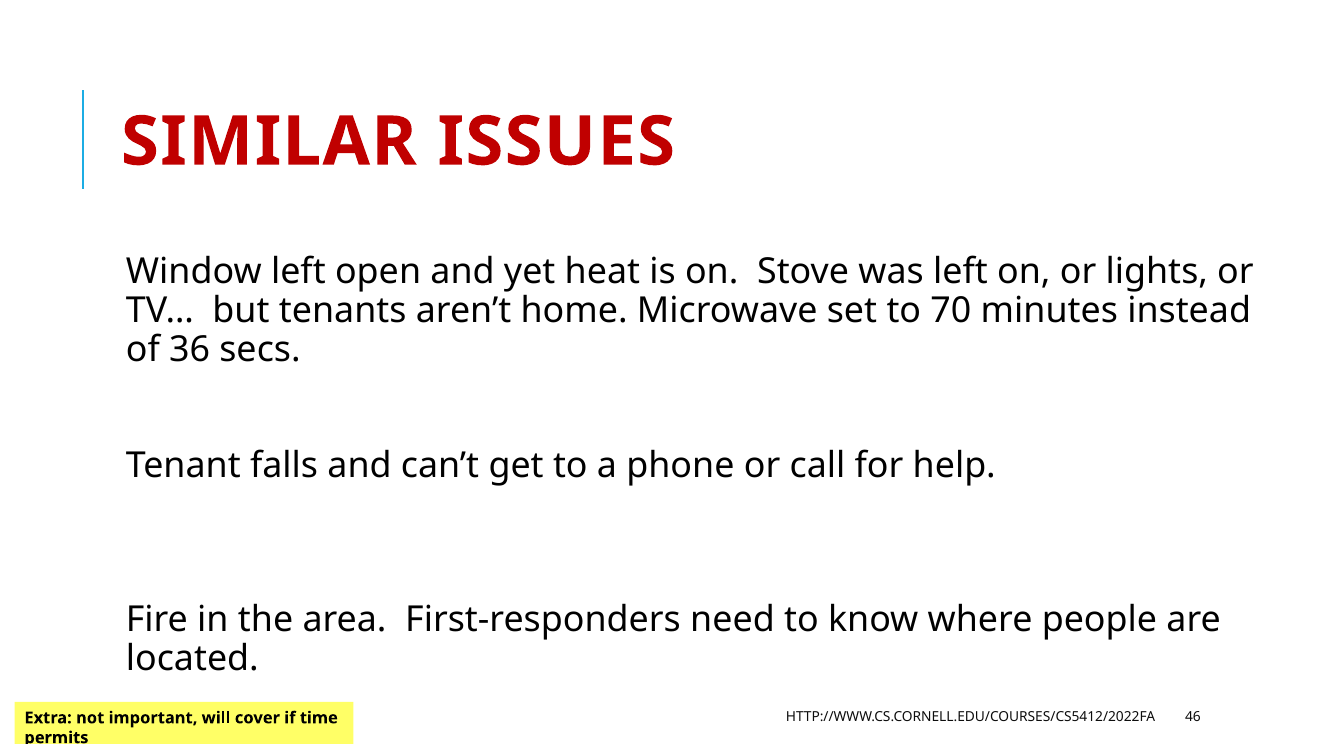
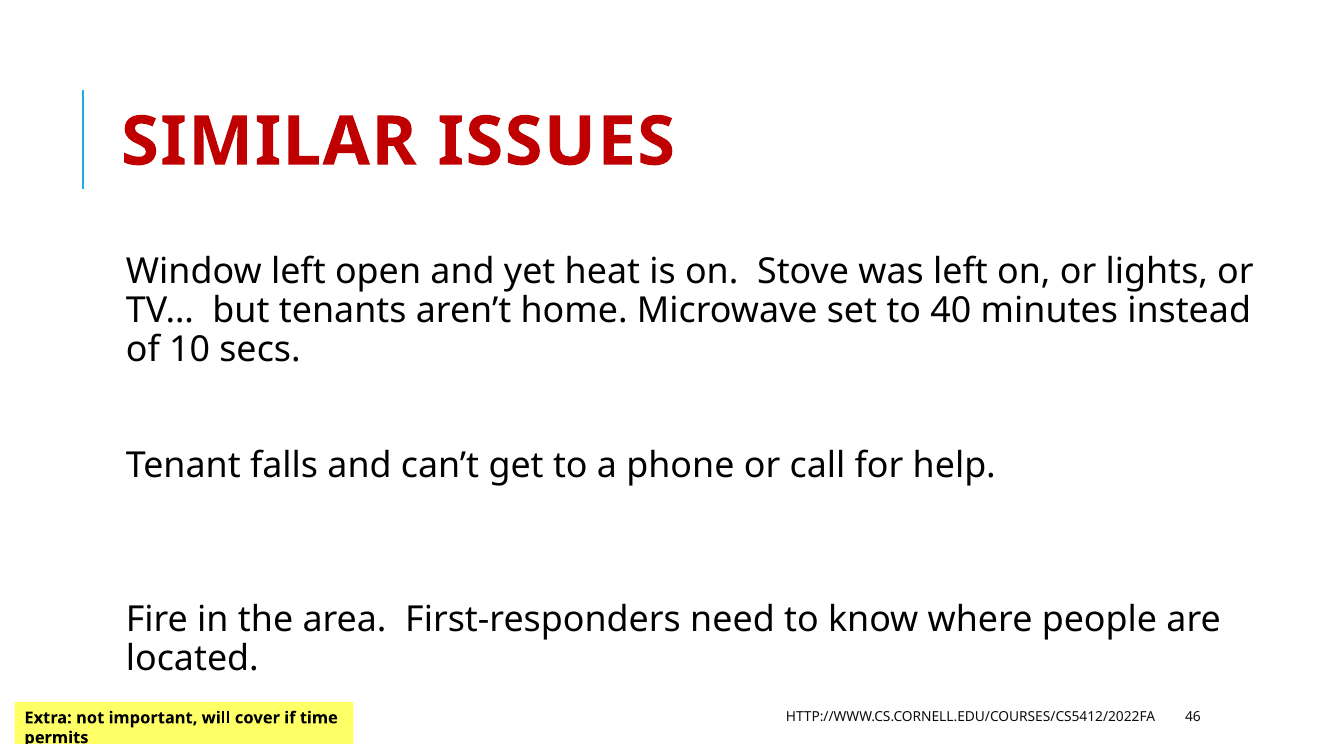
70: 70 -> 40 (951, 311)
36: 36 -> 10 (190, 349)
